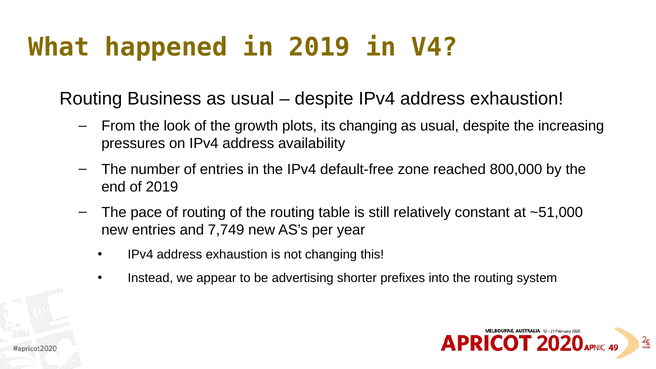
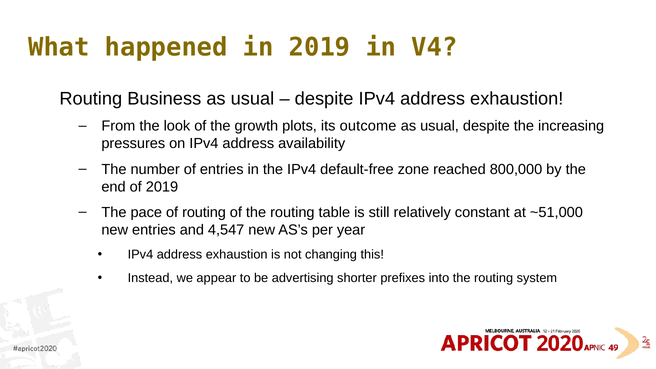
its changing: changing -> outcome (368, 126)
7,749: 7,749 -> 4,547 (226, 230)
